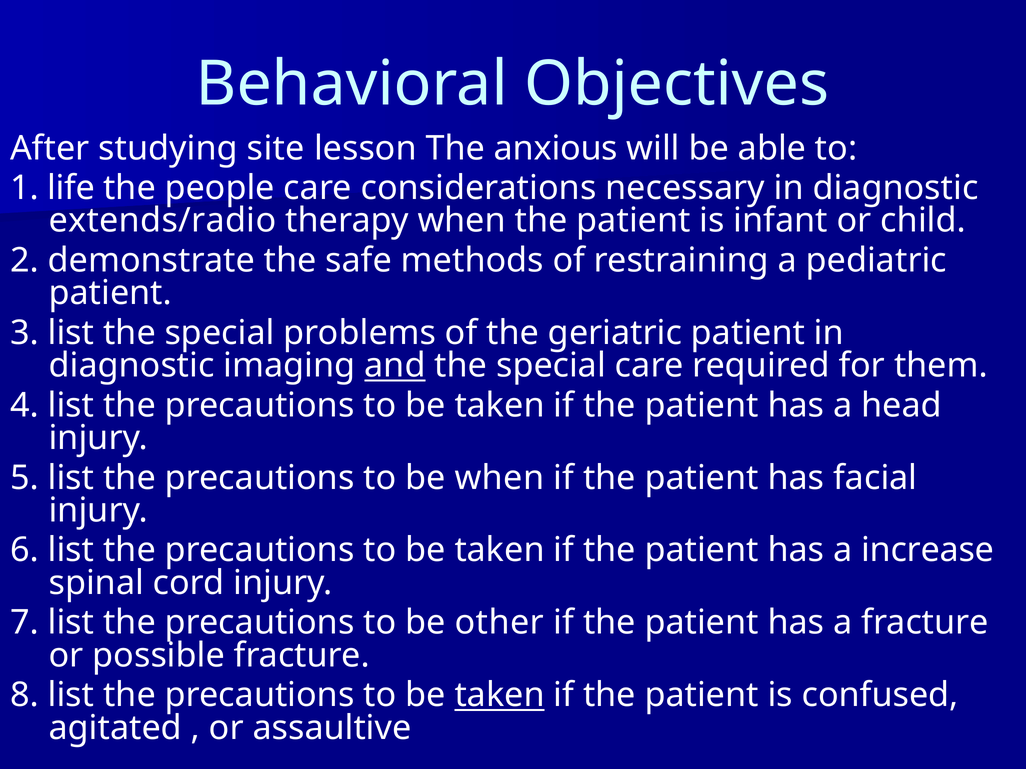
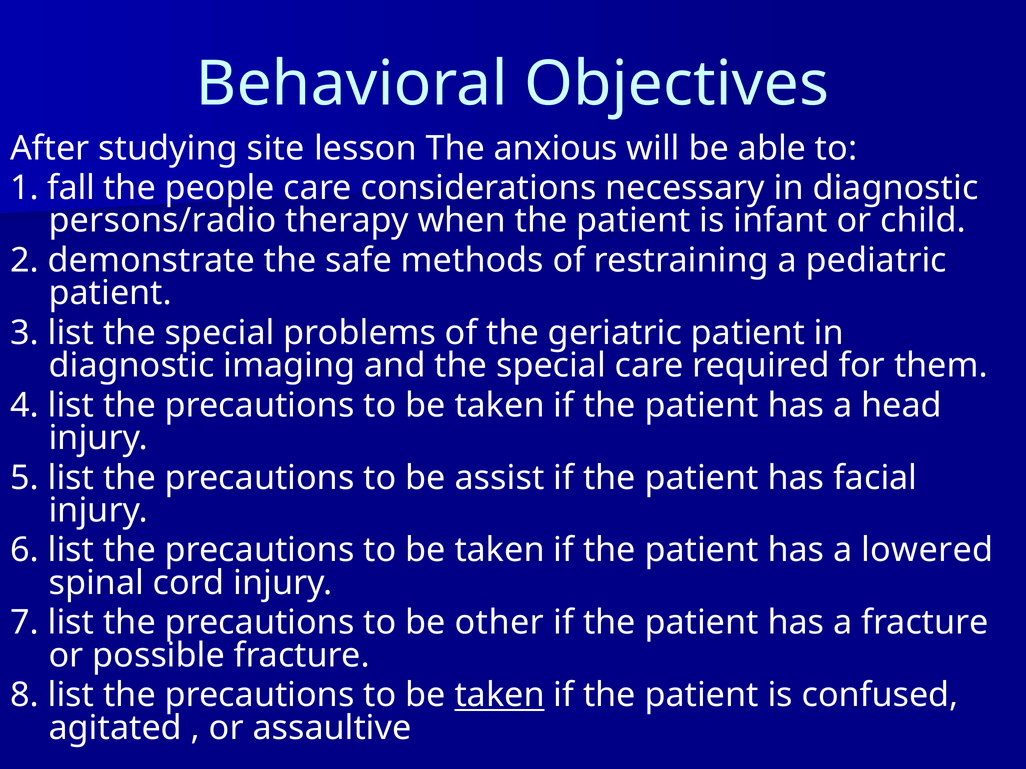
life: life -> fall (71, 188)
extends/radio: extends/radio -> persons/radio (163, 221)
and underline: present -> none (395, 366)
be when: when -> assist (500, 478)
increase: increase -> lowered (927, 551)
